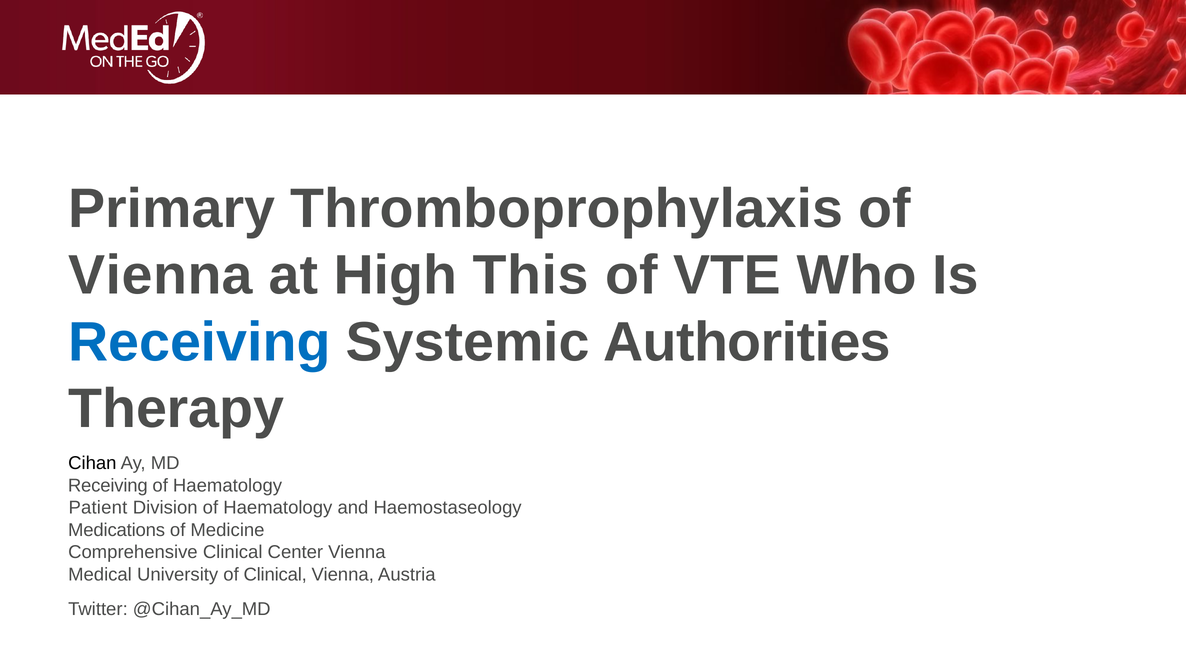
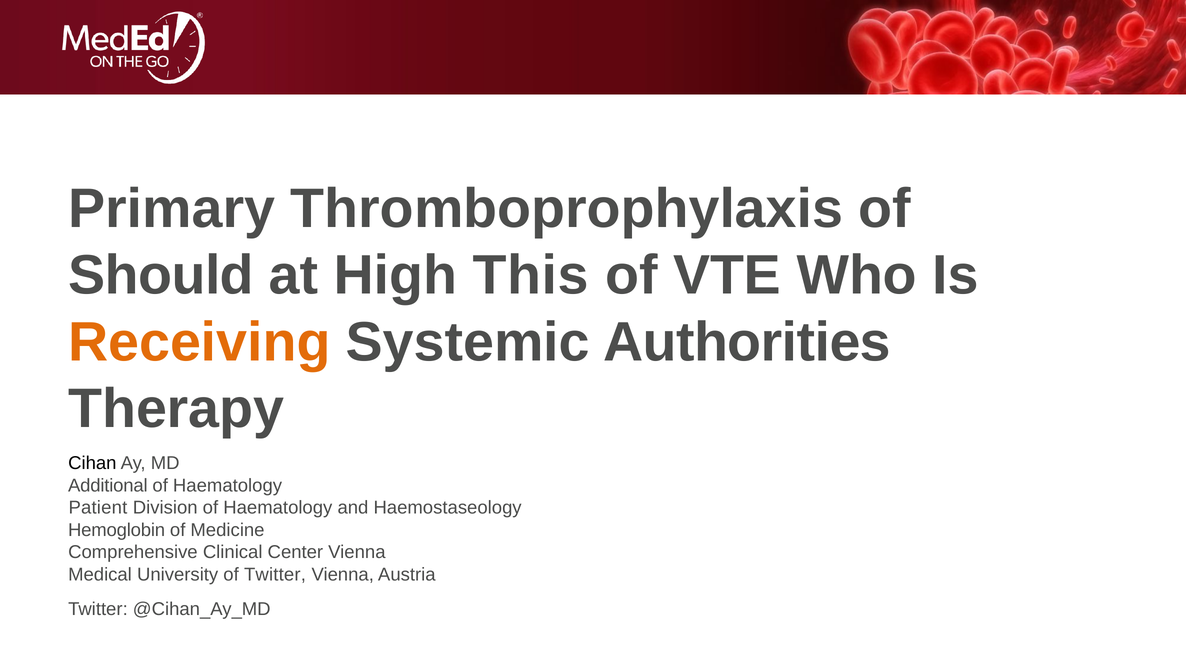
Vienna: Vienna -> Should (161, 276)
Receiving colour: blue -> orange (199, 342)
Receiving: Receiving -> Additional (108, 486)
Medications: Medications -> Hemoglobin (117, 530)
of Clinical: Clinical -> Twitter (275, 575)
